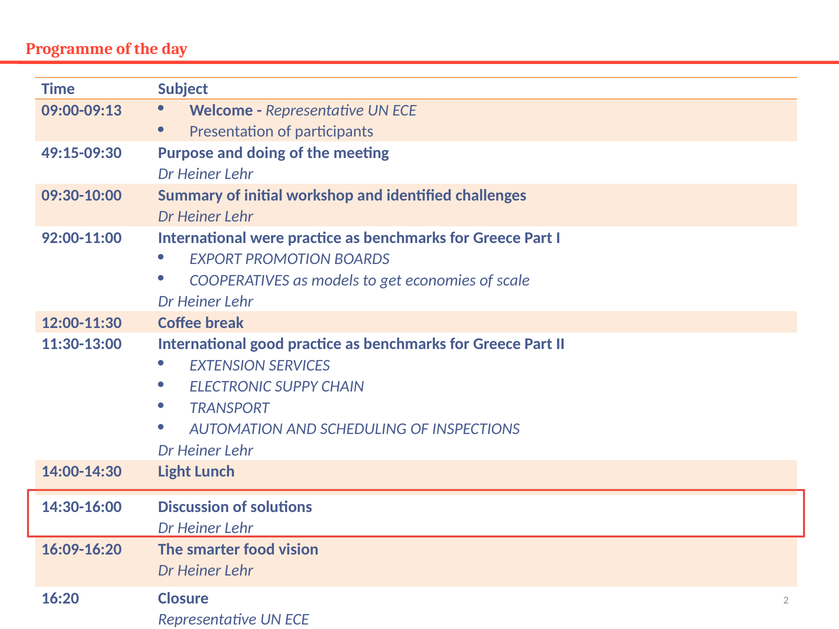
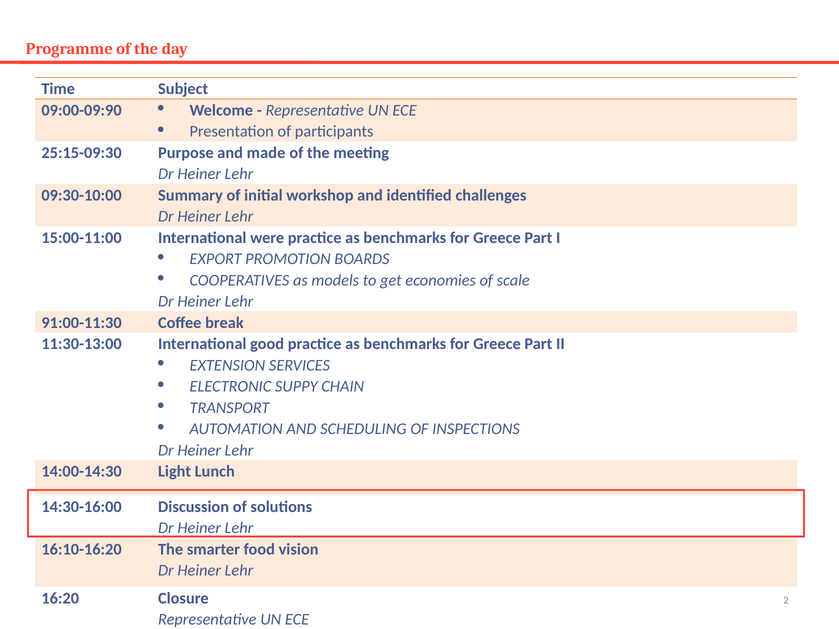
09:00-09:13: 09:00-09:13 -> 09:00-09:90 (82, 110)
49:15-09:30: 49:15-09:30 -> 25:15-09:30 (82, 153)
doing: doing -> made (266, 153)
92:00-11:00: 92:00-11:00 -> 15:00-11:00 (82, 238)
12:00-11:30: 12:00-11:30 -> 91:00-11:30 (82, 323)
16:09-16:20: 16:09-16:20 -> 16:10-16:20 (82, 549)
